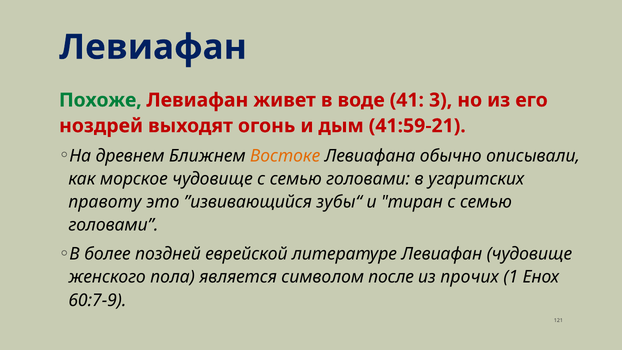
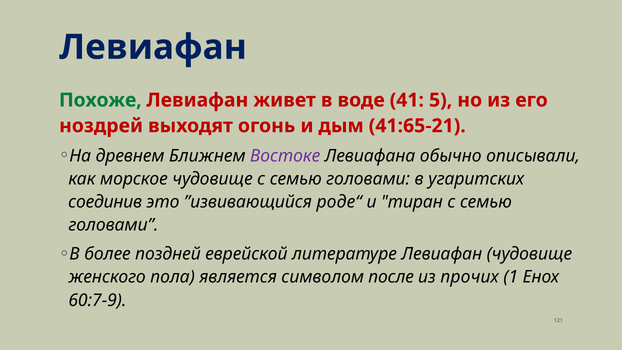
3: 3 -> 5 (441, 100)
41:59-21: 41:59-21 -> 41:65-21 (417, 126)
Востоке colour: orange -> purple (285, 156)
правоту: правоту -> соединив (105, 202)
зубы“: зубы“ -> роде“ (339, 202)
